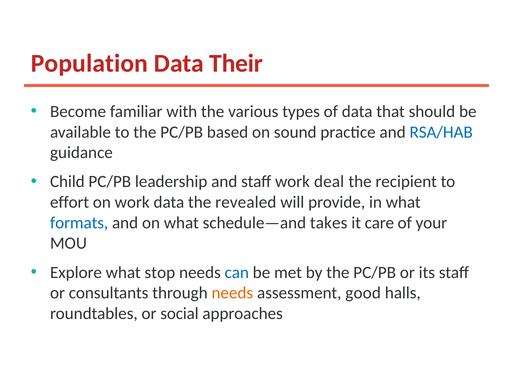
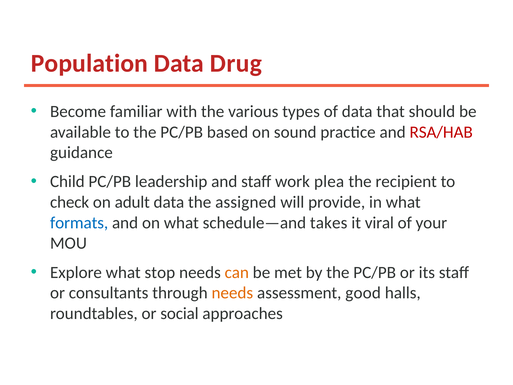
Their: Their -> Drug (236, 63)
RSA/HAB colour: blue -> red (441, 132)
deal: deal -> plea (329, 182)
effort: effort -> check (70, 202)
on work: work -> adult (132, 202)
revealed: revealed -> assigned (246, 202)
care: care -> viral (379, 223)
can colour: blue -> orange (237, 272)
